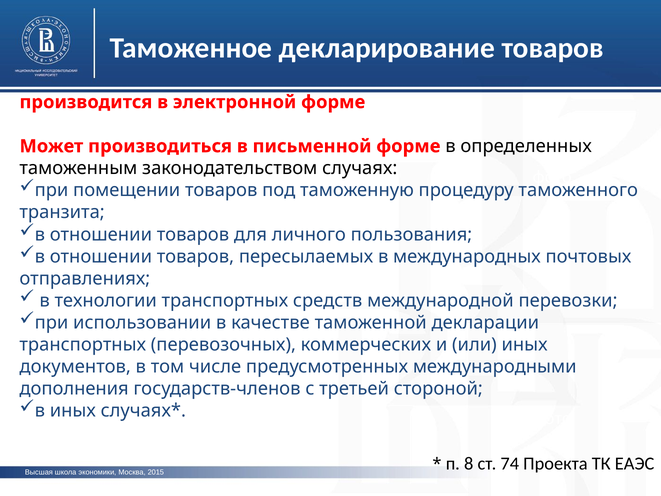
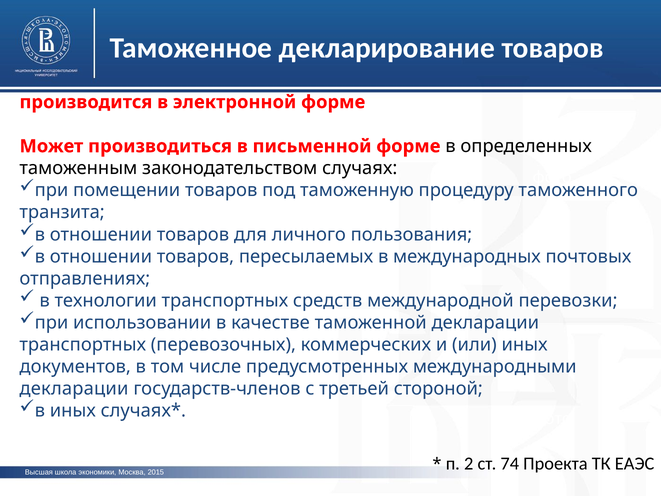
дополнения: дополнения -> декларации (74, 389)
8: 8 -> 2 (469, 464)
